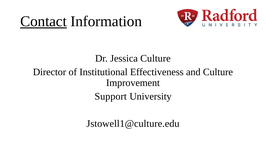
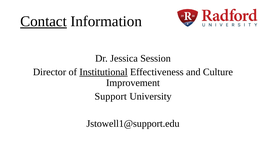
Jessica Culture: Culture -> Session (156, 58)
Institutional underline: none -> present (104, 72)
Jstowell1@culture.edu: Jstowell1@culture.edu -> Jstowell1@support.edu (133, 123)
